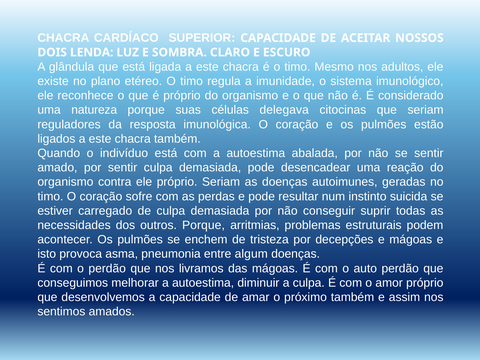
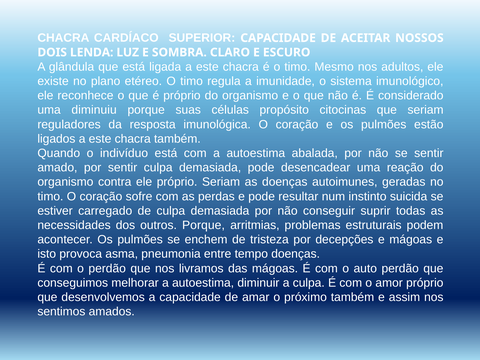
natureza: natureza -> diminuiu (94, 110)
delegava: delegava -> propósito (284, 110)
algum: algum -> tempo (251, 254)
